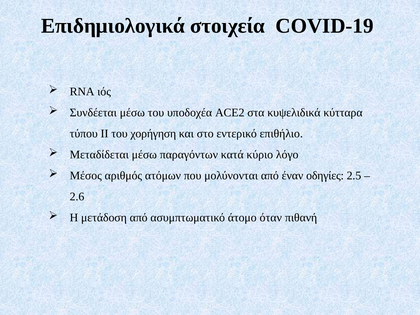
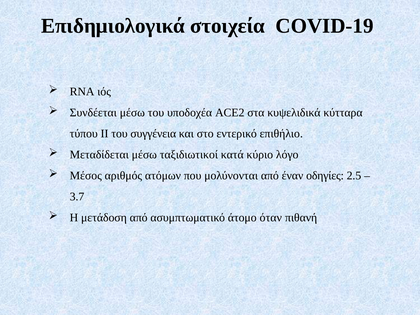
χορήγηση: χορήγηση -> συγγένεια (153, 134)
παραγόντων: παραγόντων -> ταξιδιωτικοί (189, 155)
2.6: 2.6 -> 3.7 (77, 197)
